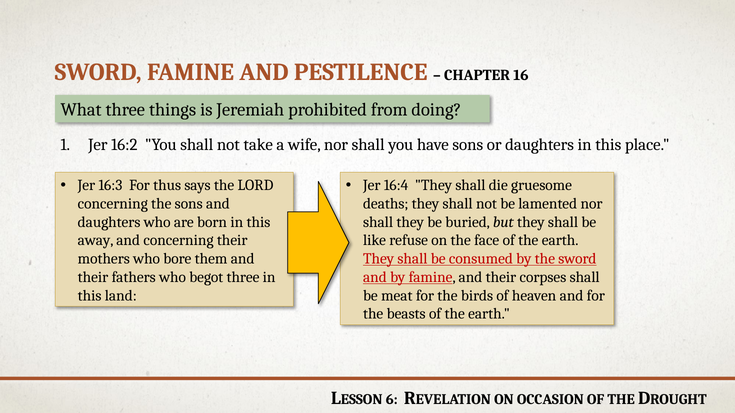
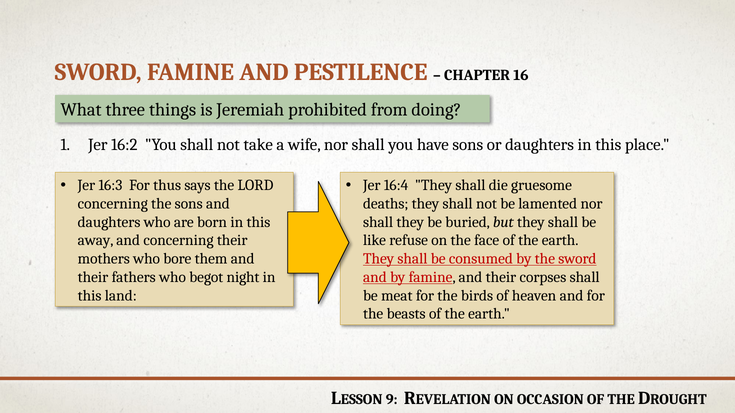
begot three: three -> night (243, 277)
6: 6 -> 9 (392, 400)
